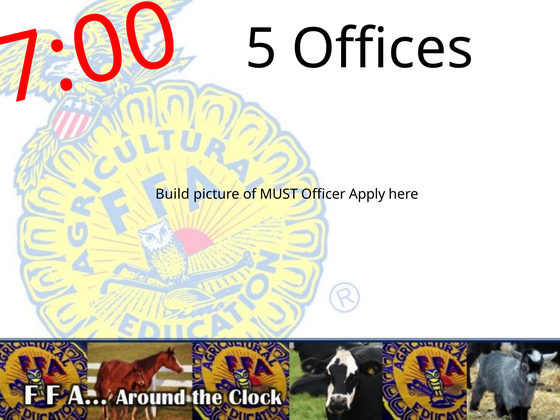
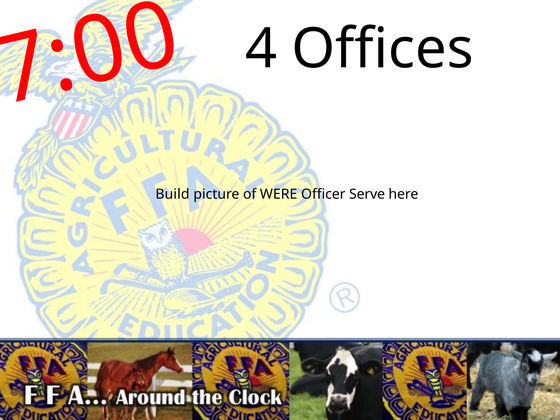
5: 5 -> 4 (261, 49)
MUST: MUST -> WERE (279, 194)
Apply: Apply -> Serve (367, 194)
